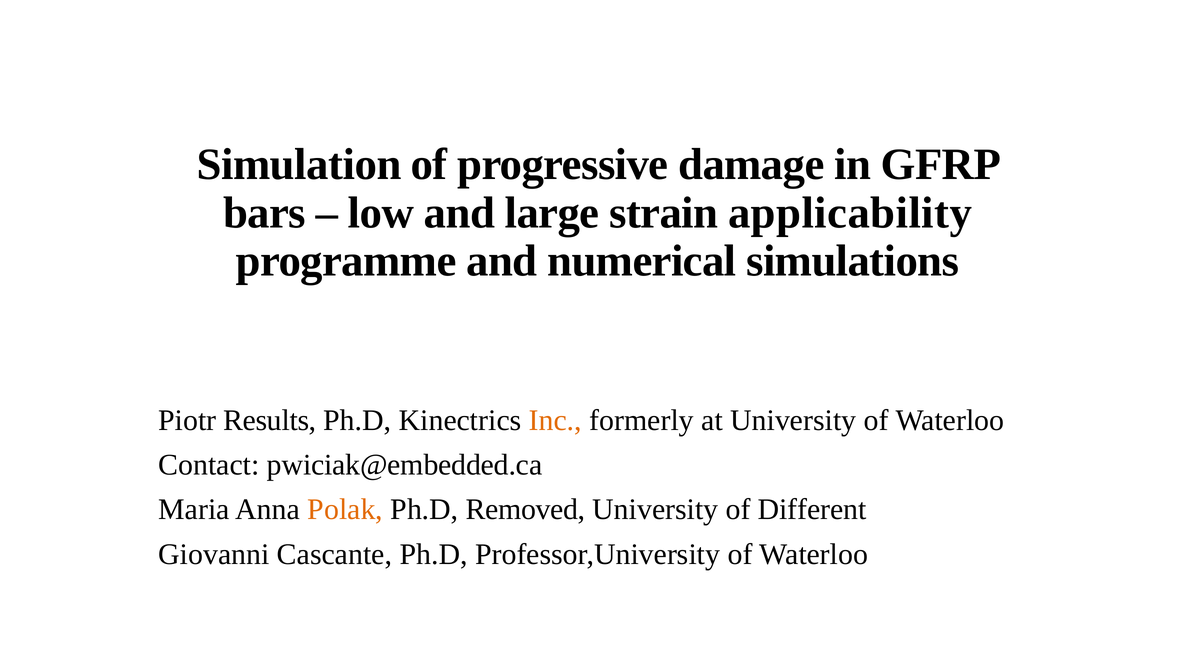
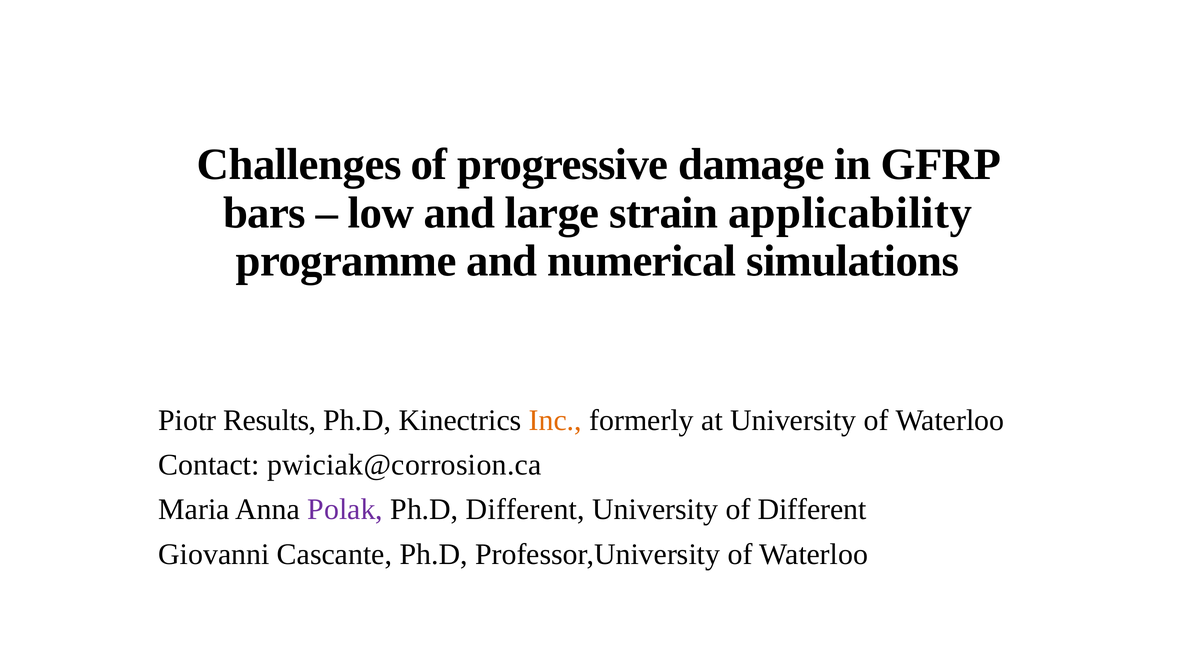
Simulation: Simulation -> Challenges (299, 164)
pwiciak@embedded.ca: pwiciak@embedded.ca -> pwiciak@corrosion.ca (404, 465)
Polak colour: orange -> purple (345, 510)
Ph.D Removed: Removed -> Different (525, 510)
